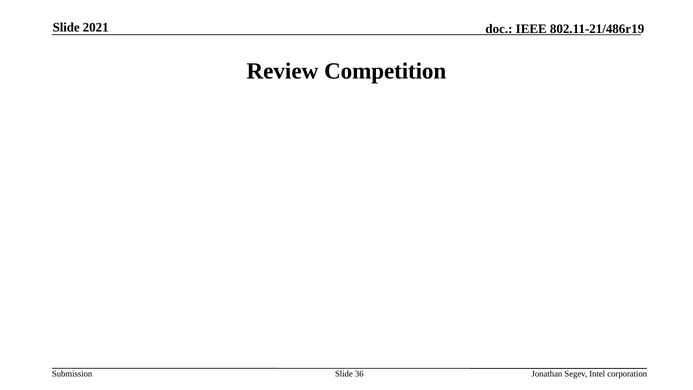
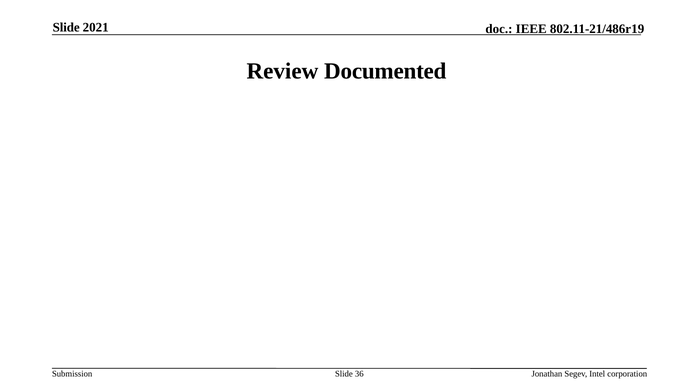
Competition: Competition -> Documented (385, 71)
